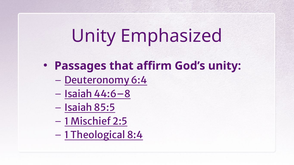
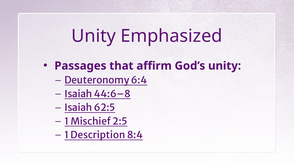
85:5: 85:5 -> 62:5 (105, 108)
Theological: Theological -> Description (98, 135)
